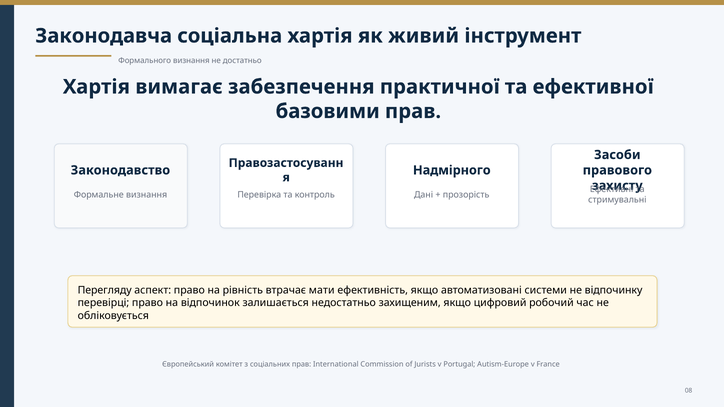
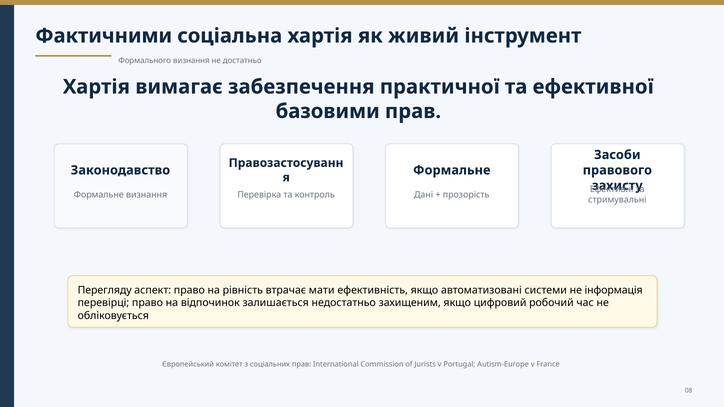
Законодавча: Законодавча -> Фактичними (104, 36)
Надмірного: Надмірного -> Формальне (452, 170)
відпочинку: відпочинку -> інформація (614, 291)
